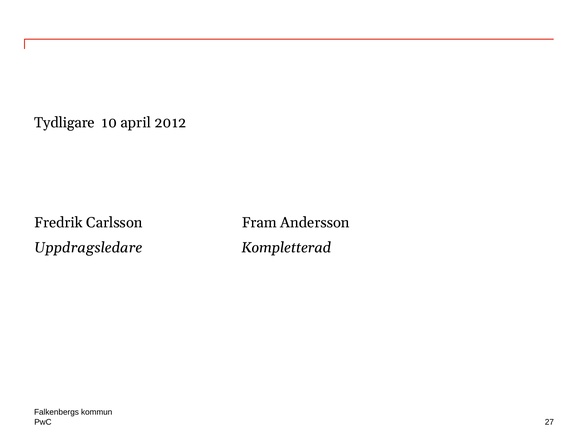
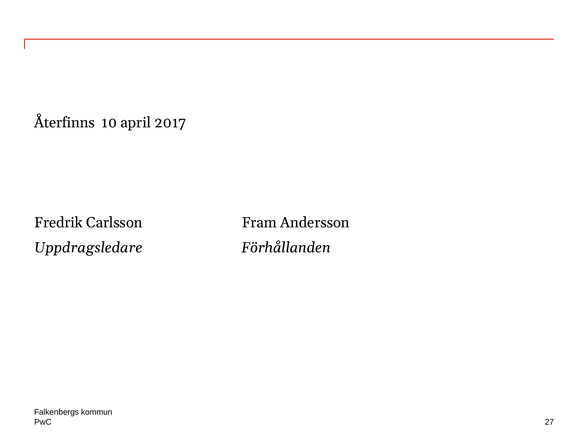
Tydligare: Tydligare -> Återfinns (64, 123)
2012: 2012 -> 2017 (170, 123)
Kompletterad: Kompletterad -> Förhållanden (286, 248)
